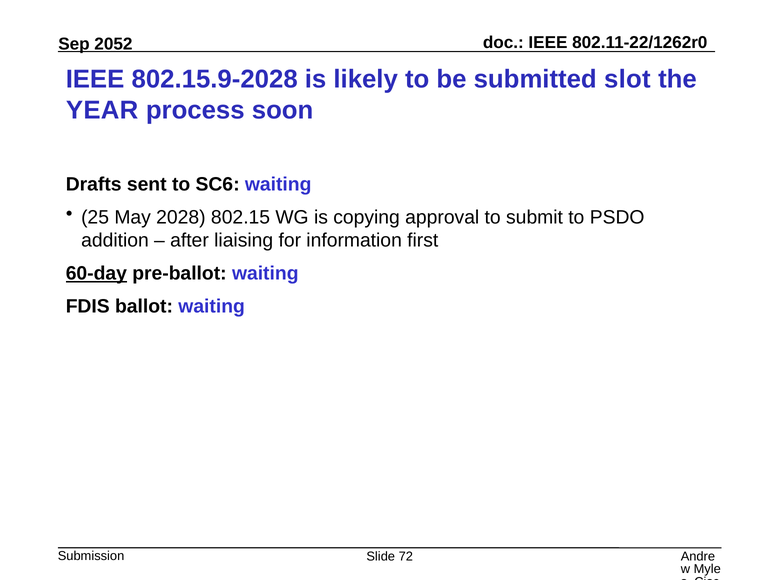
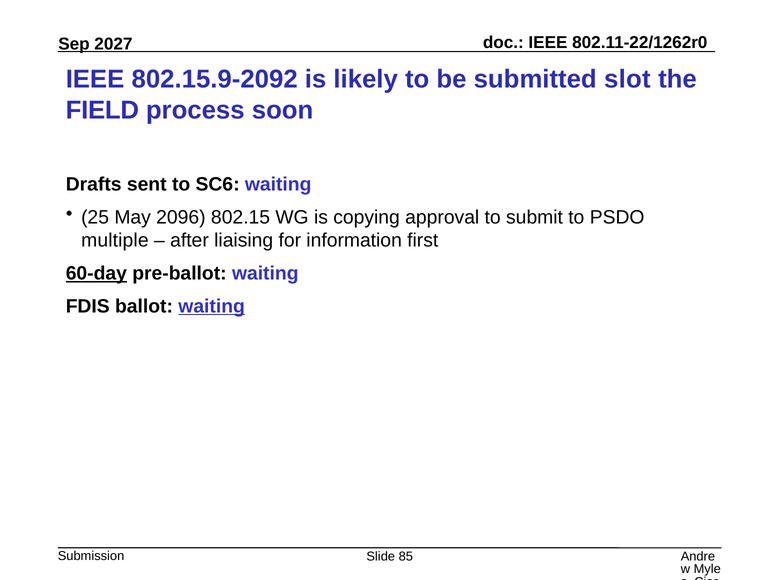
2052: 2052 -> 2027 (113, 44)
802.15.9-2028: 802.15.9-2028 -> 802.15.9-2092 (215, 79)
YEAR: YEAR -> FIELD (102, 110)
2028: 2028 -> 2096 (181, 217)
addition: addition -> multiple (115, 240)
waiting underline: none -> present (212, 306)
72: 72 -> 85 (406, 556)
